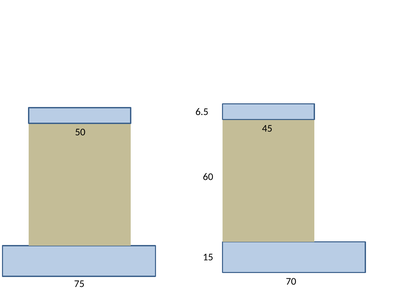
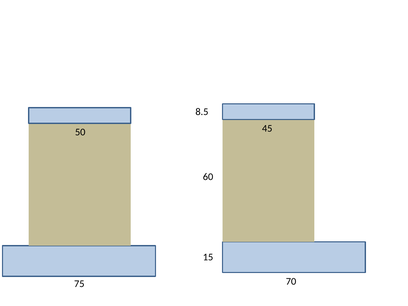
6.5: 6.5 -> 8.5 (202, 112)
